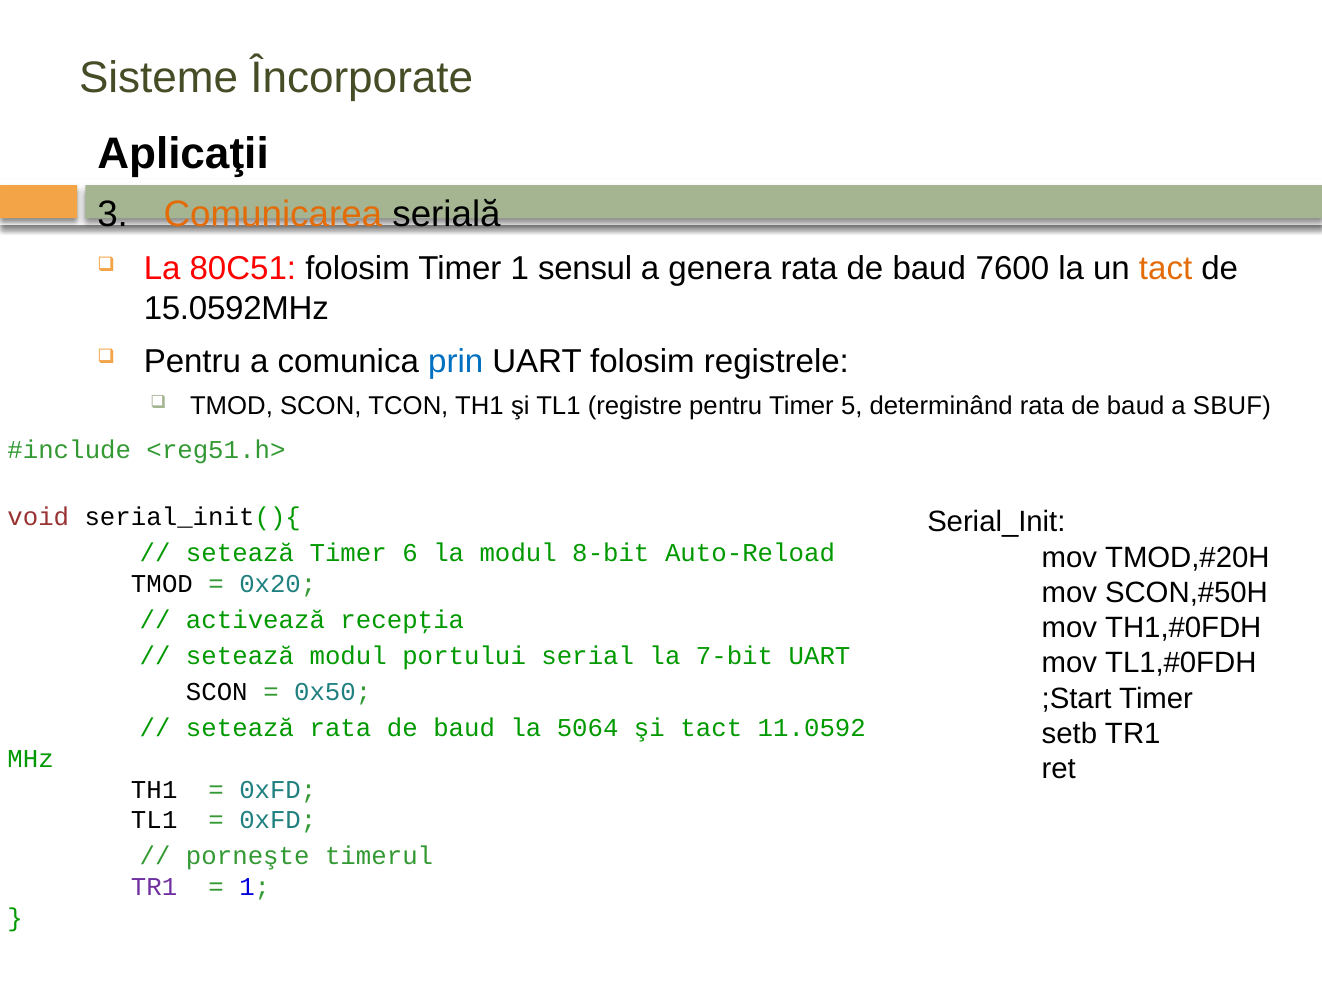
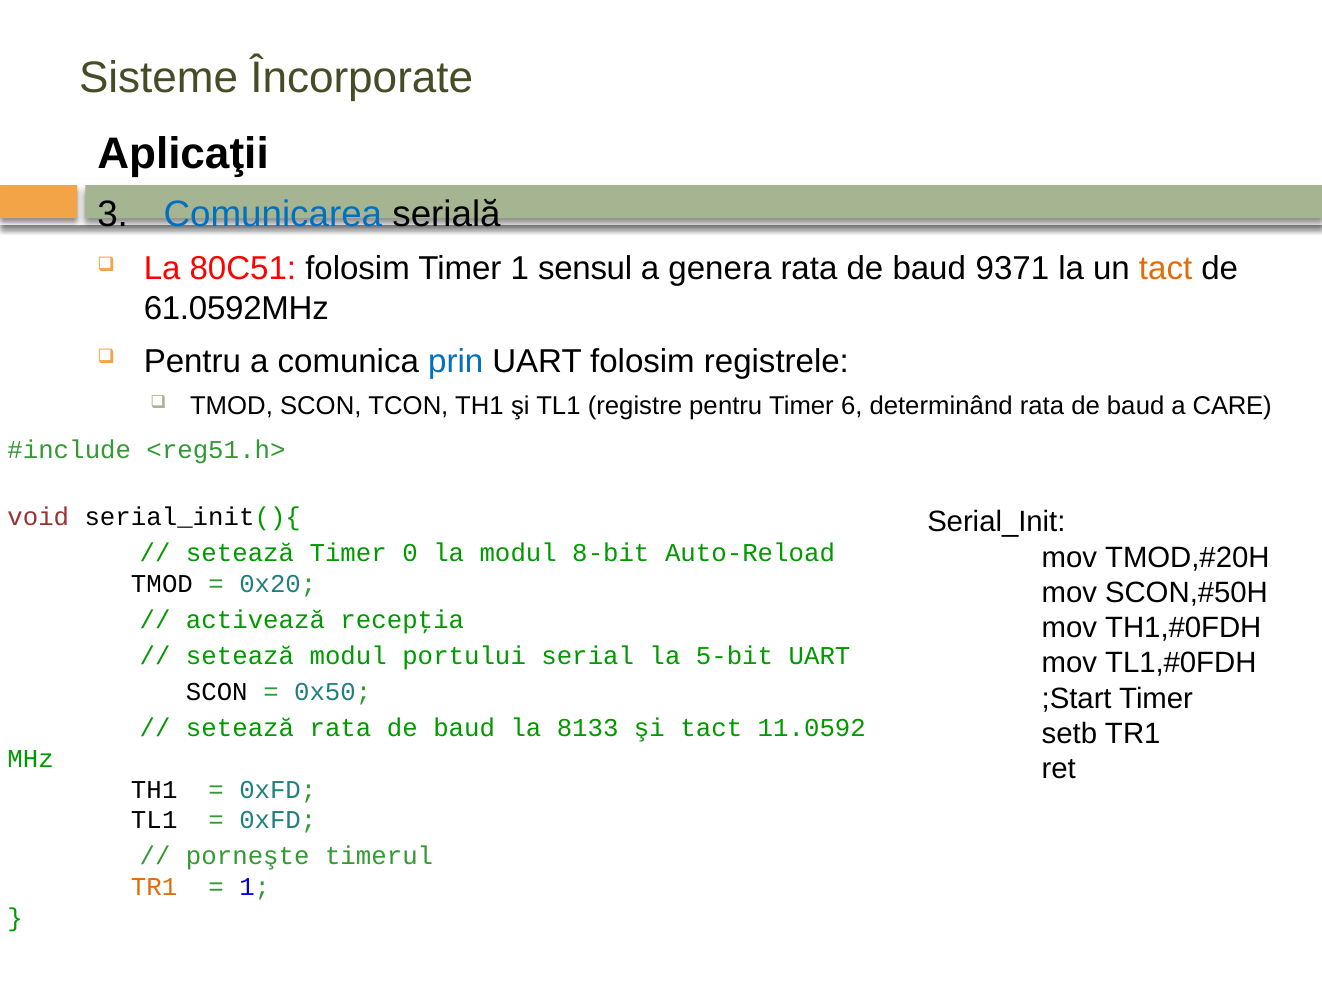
Comunicarea colour: orange -> blue (273, 214)
7600: 7600 -> 9371 (1012, 269)
15.0592MHz: 15.0592MHz -> 61.0592MHz (236, 309)
5: 5 -> 6 (852, 406)
SBUF: SBUF -> CARE (1232, 406)
6: 6 -> 0 (410, 553)
7-bit: 7-bit -> 5-bit (734, 655)
5064: 5064 -> 8133 (588, 727)
TR1 colour: purple -> orange (154, 887)
